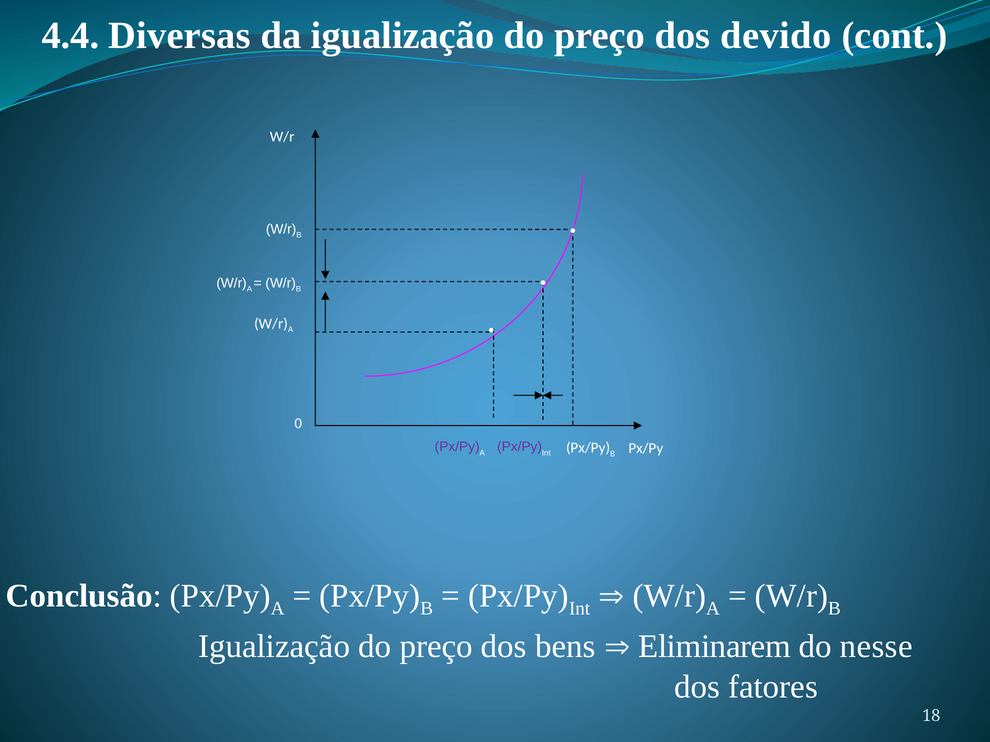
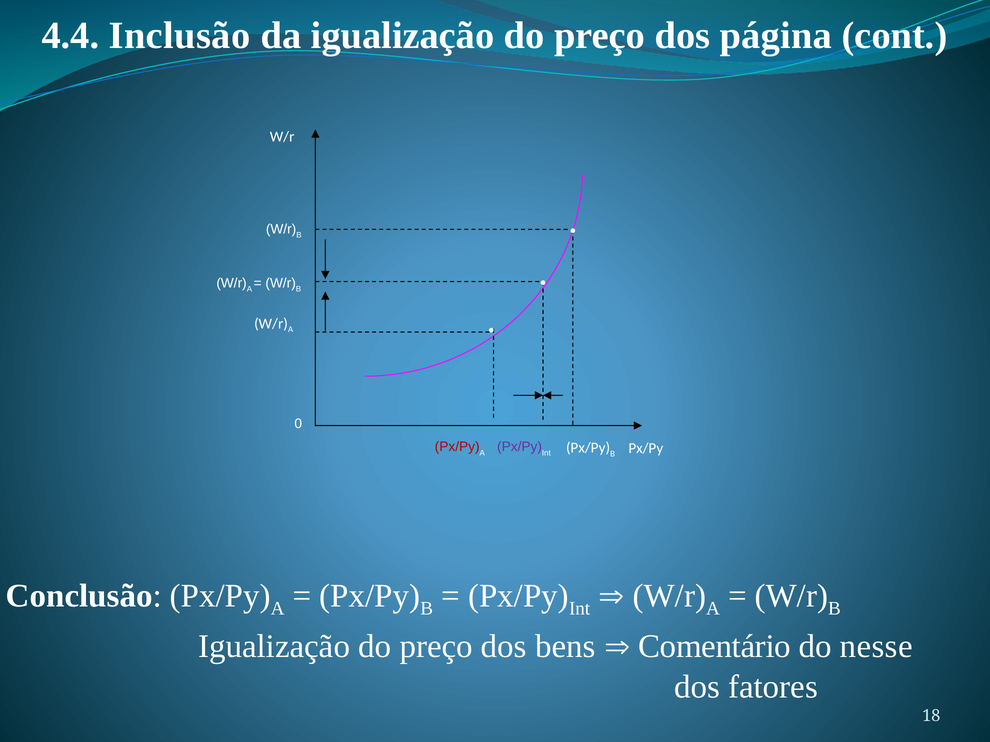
Diversas: Diversas -> Inclusão (180, 35)
devido: devido -> página (776, 35)
Px/Py colour: purple -> red (457, 447)
Eliminarem: Eliminarem -> Comentário (715, 647)
